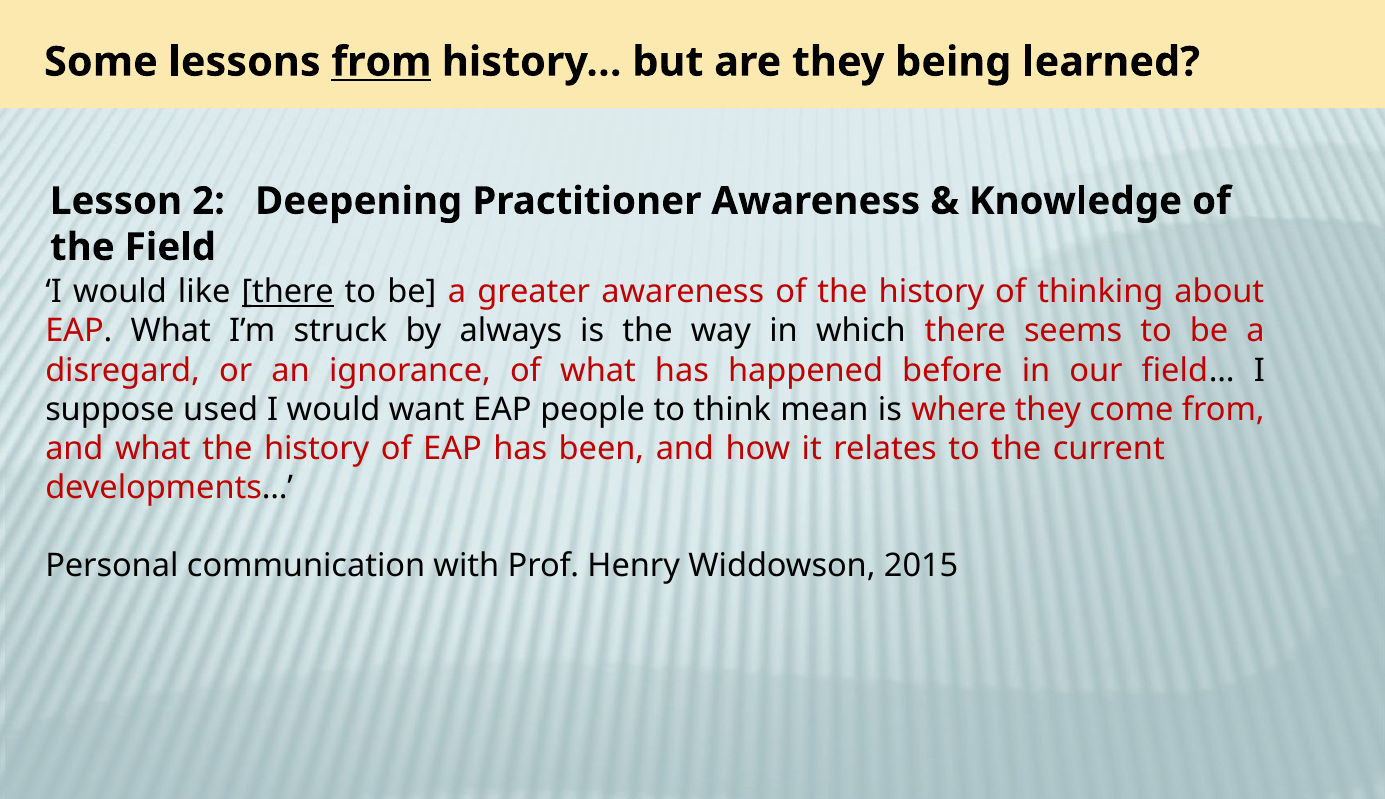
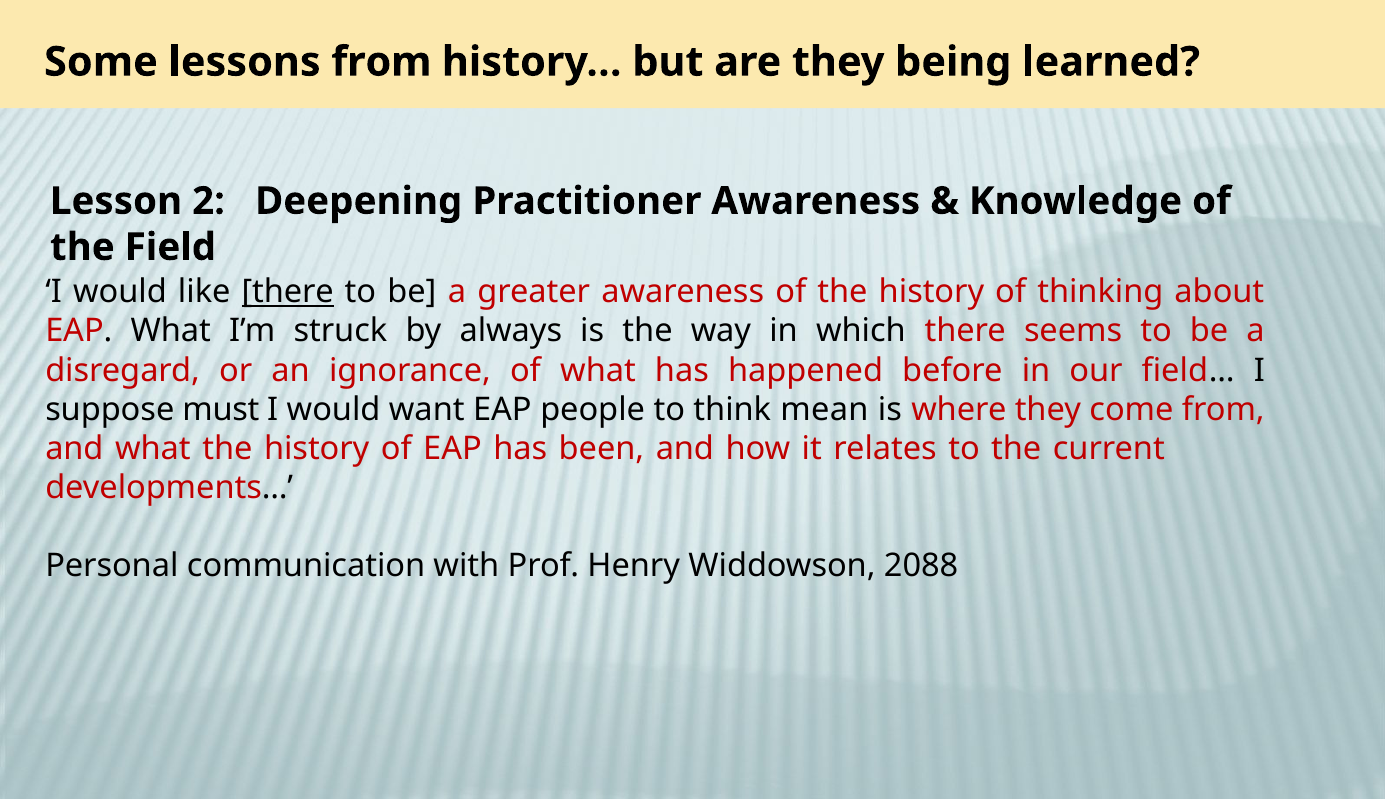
from underline: present -> none (381, 62)
used: used -> must (221, 410)
2015: 2015 -> 2088 (921, 566)
